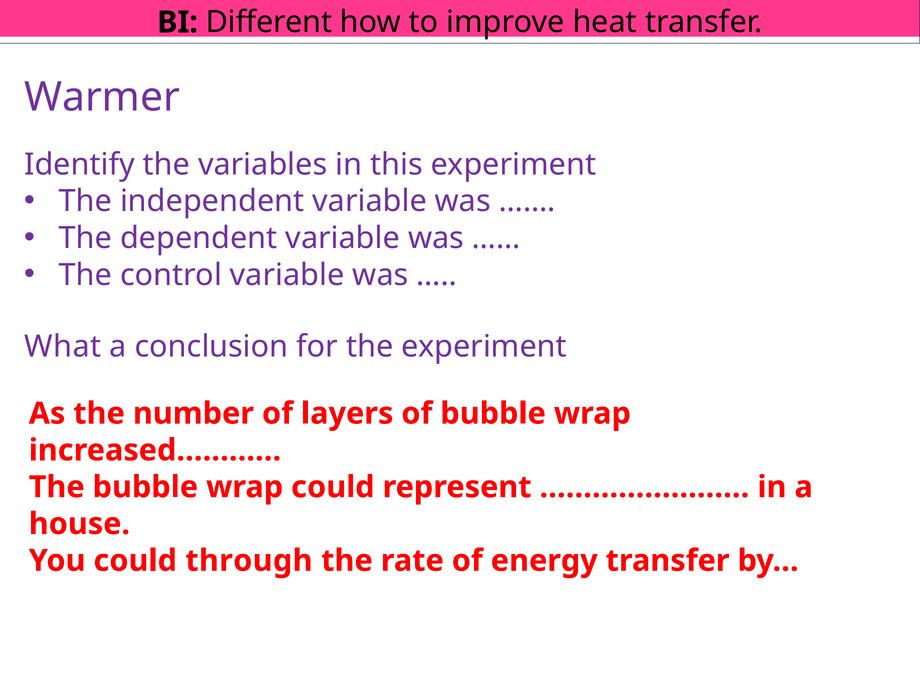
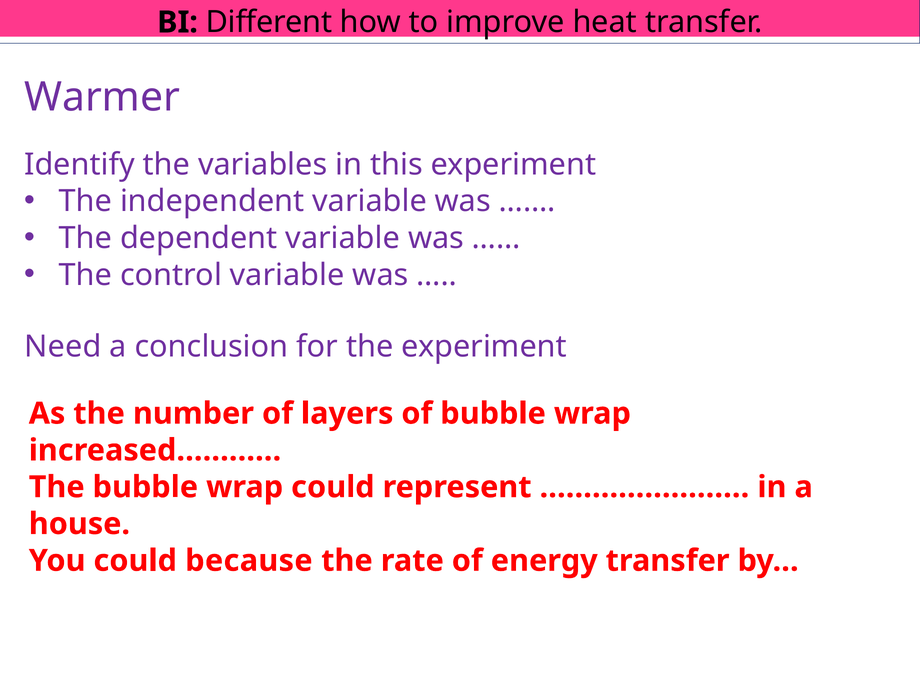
What: What -> Need (63, 347)
through: through -> because (249, 561)
